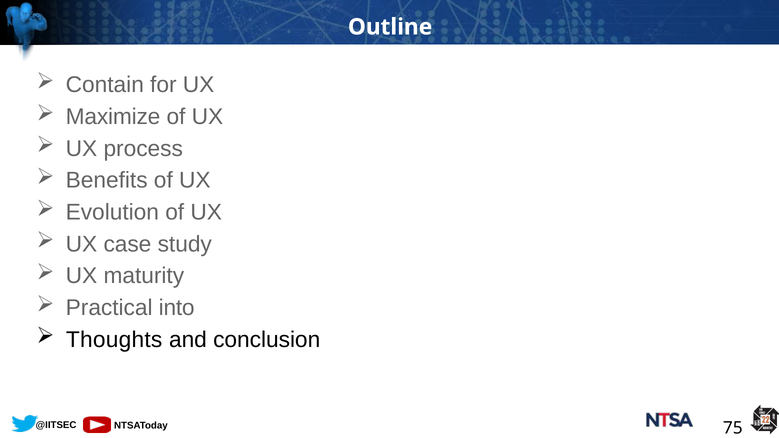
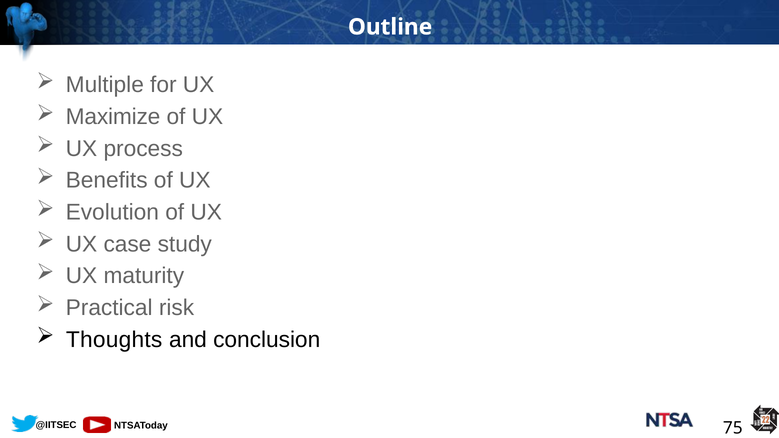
Contain: Contain -> Multiple (105, 85)
into: into -> risk (177, 308)
